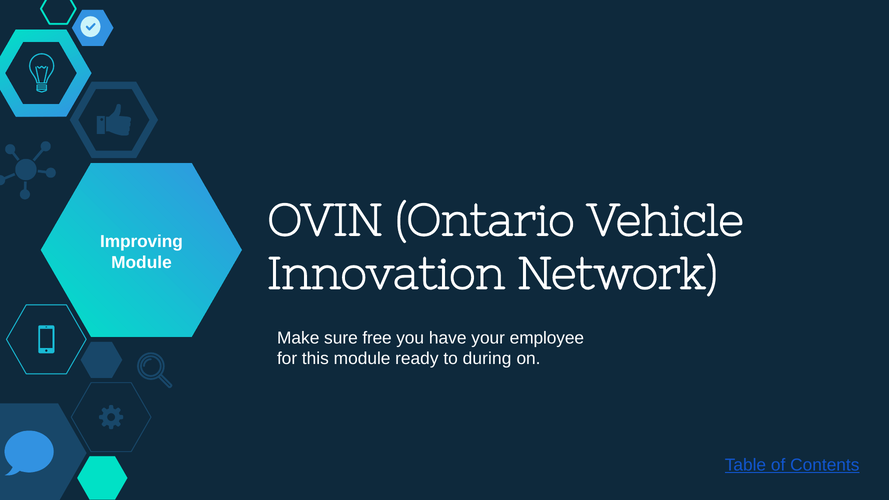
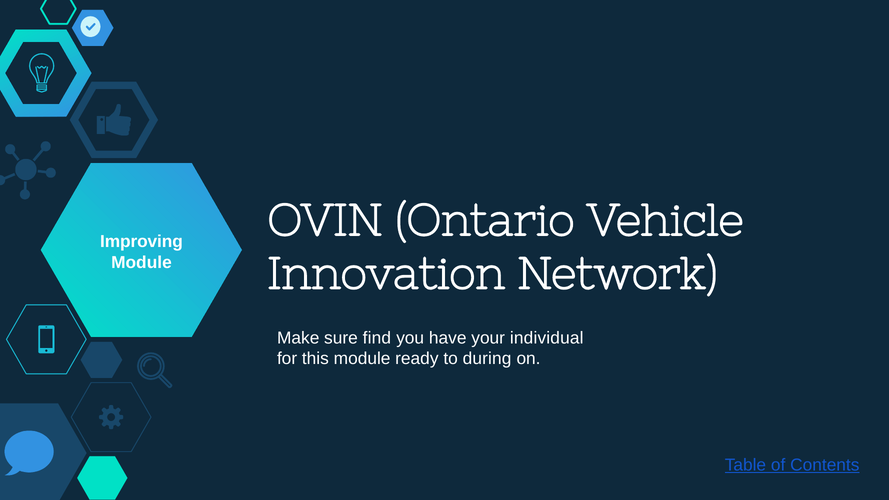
free: free -> find (377, 338)
employee: employee -> individual (547, 338)
